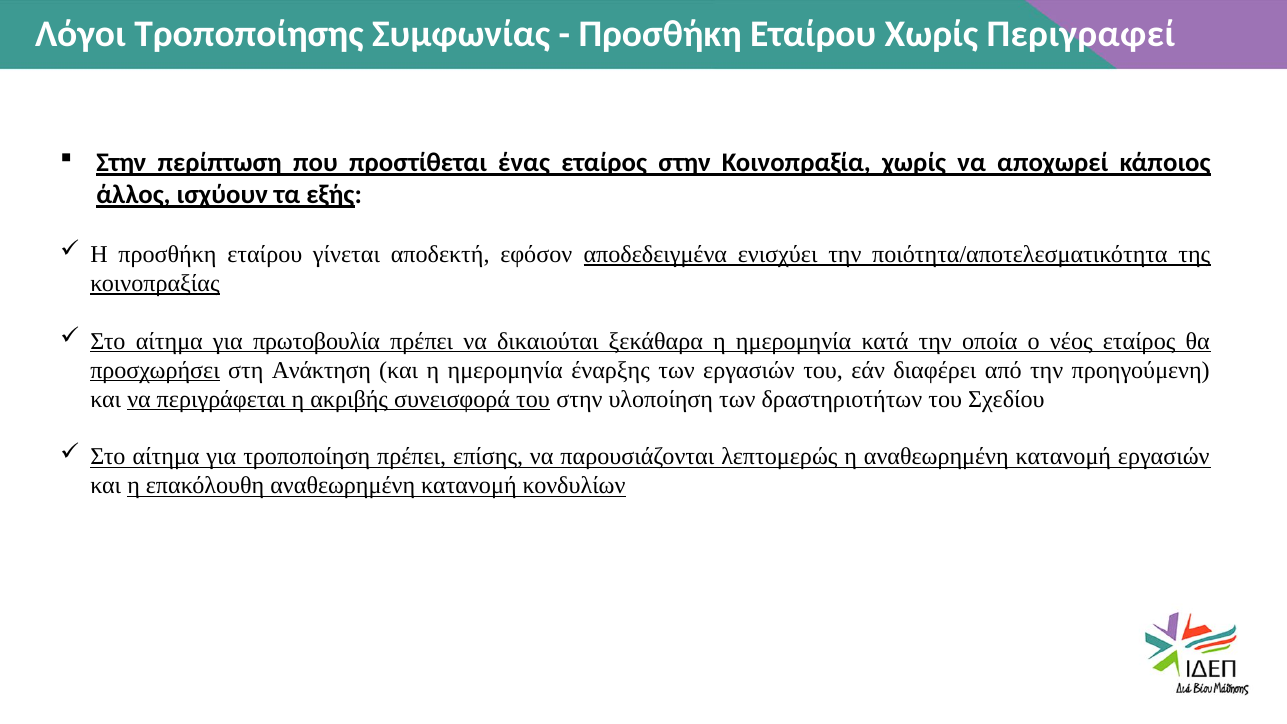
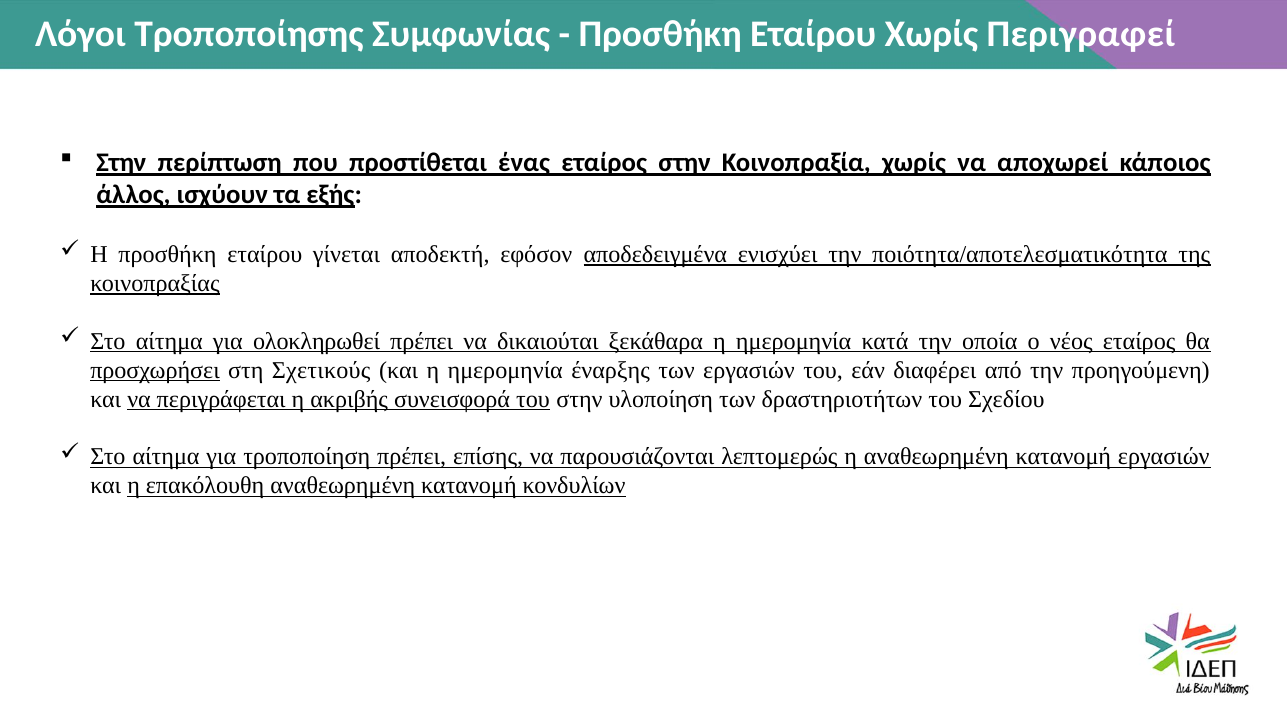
πρωτοβουλία: πρωτοβουλία -> ολοκληρωθεί (317, 341)
Ανάκτηση: Ανάκτηση -> Σχετικούς (321, 370)
